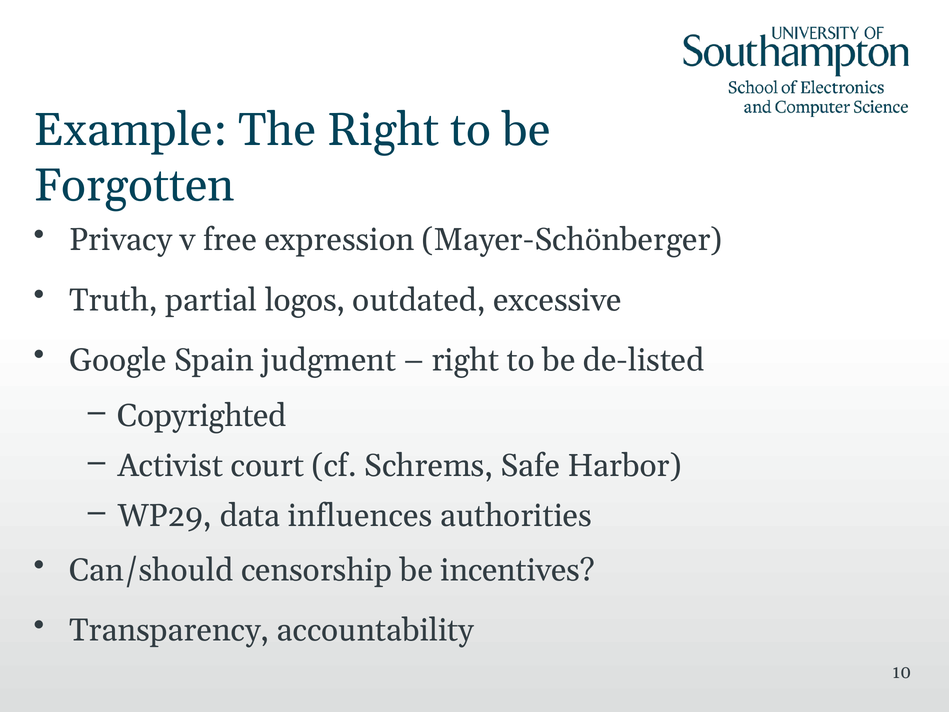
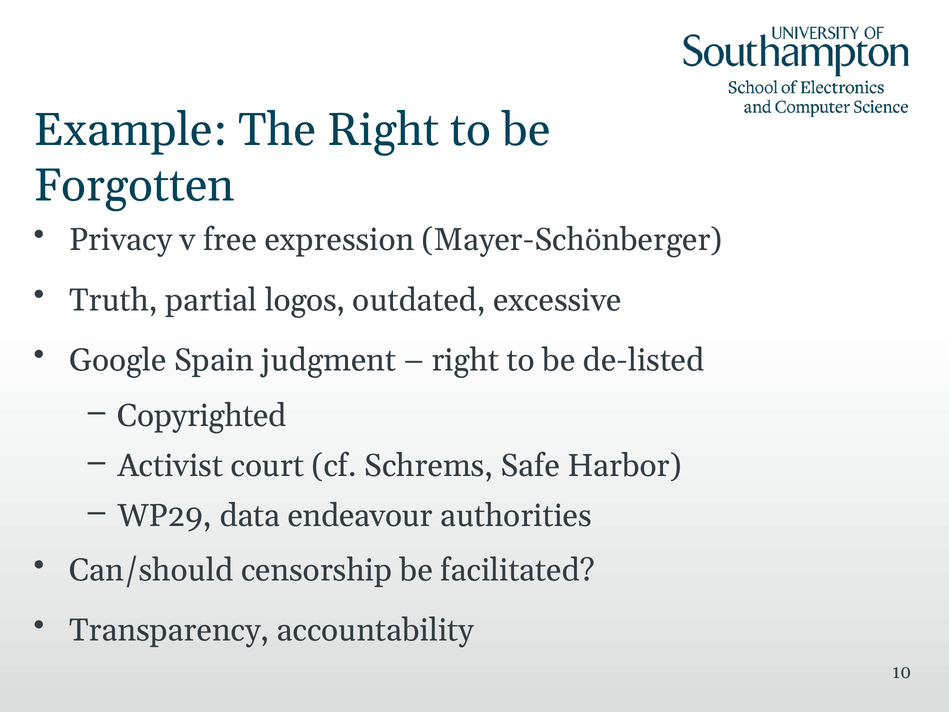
influences: influences -> endeavour (360, 516)
incentives: incentives -> facilitated (518, 570)
